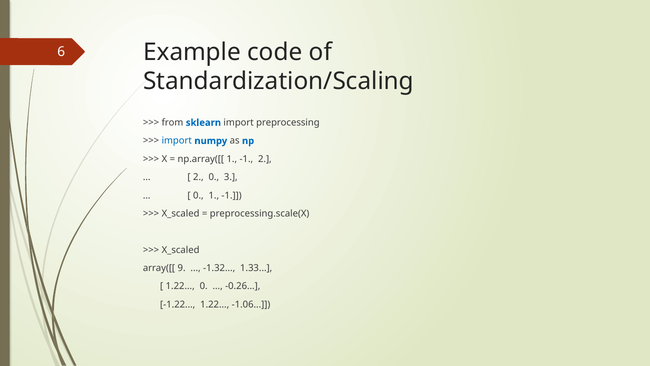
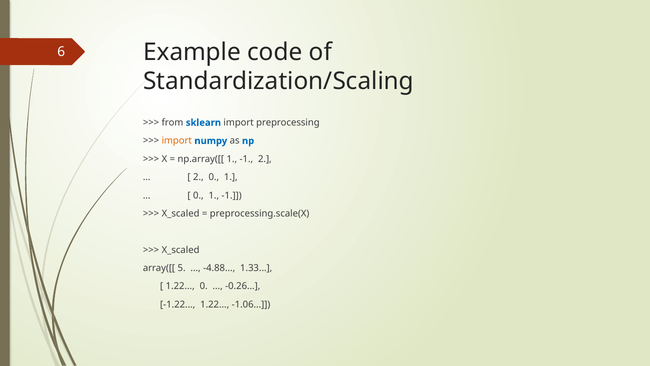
import colour: blue -> orange (177, 141)
2 0 3: 3 -> 1 (231, 177)
9: 9 -> 5 (182, 268)
-1.32: -1.32 -> -4.88 (219, 268)
